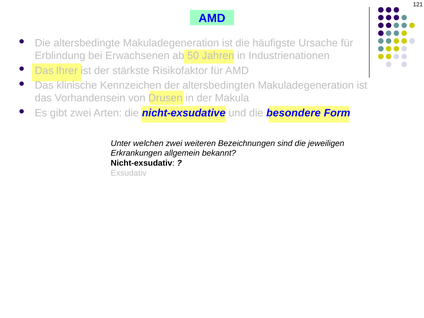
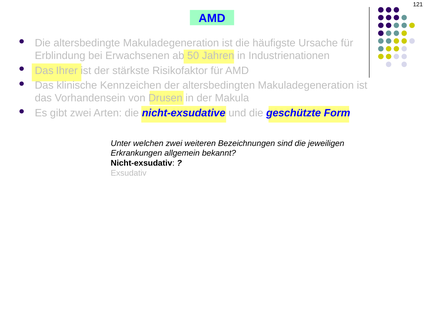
besondere: besondere -> geschützte (294, 113)
